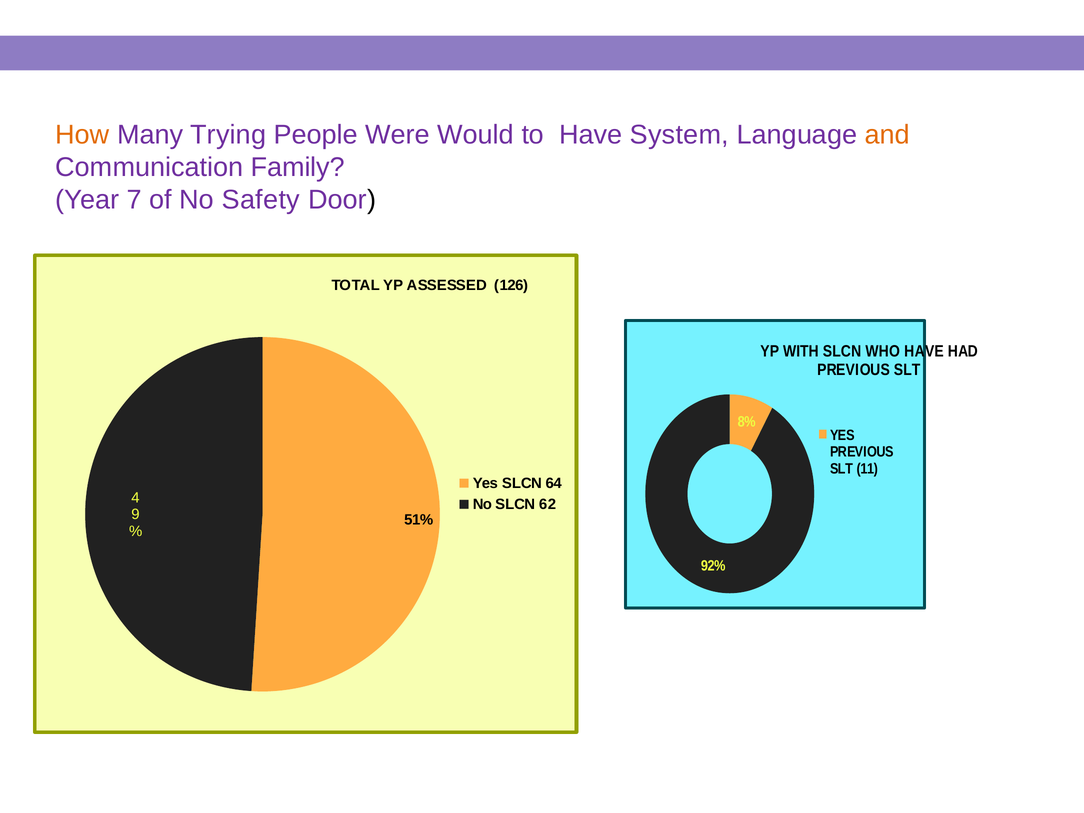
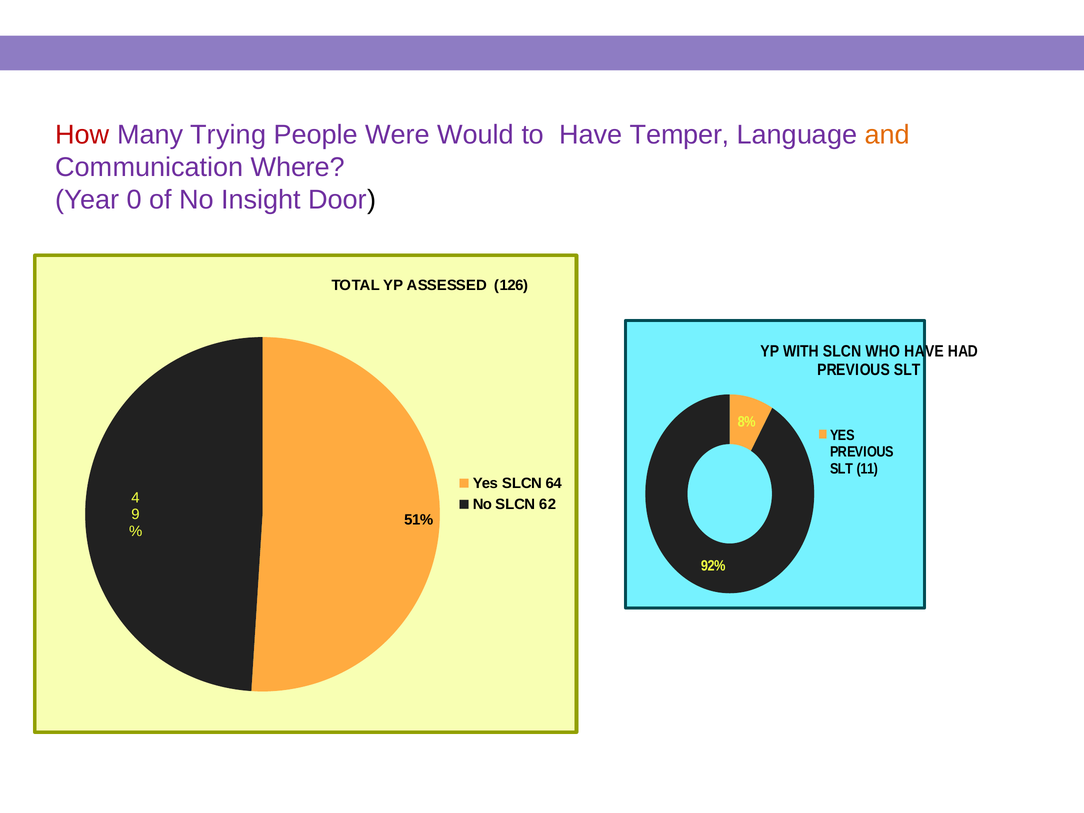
How colour: orange -> red (83, 135)
System: System -> Temper (680, 135)
Family: Family -> Where (298, 167)
7: 7 -> 0 (134, 200)
Safety: Safety -> Insight (261, 200)
